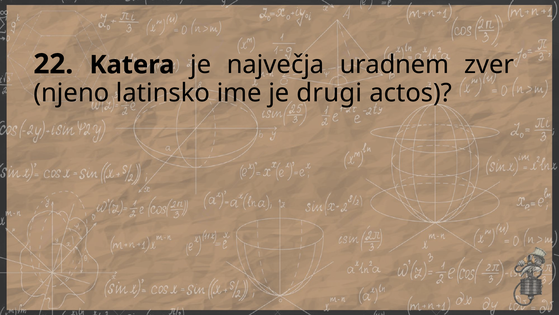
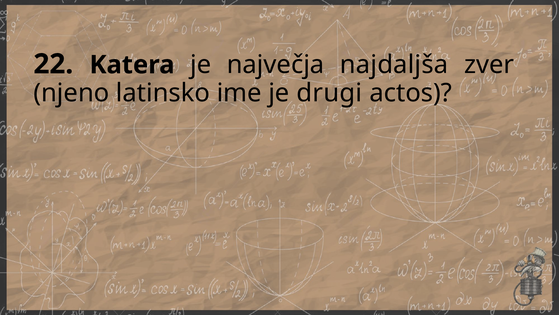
uradnem: uradnem -> najdaljša (394, 65)
